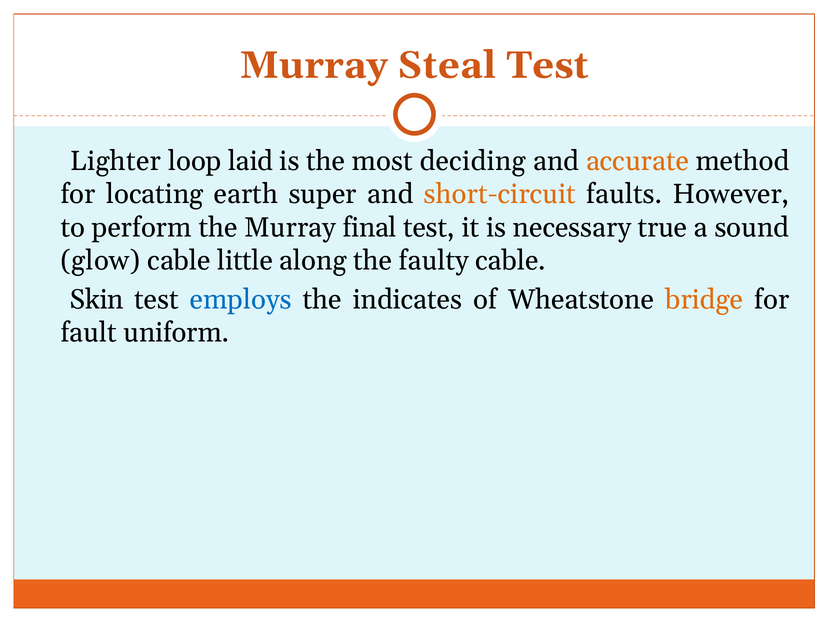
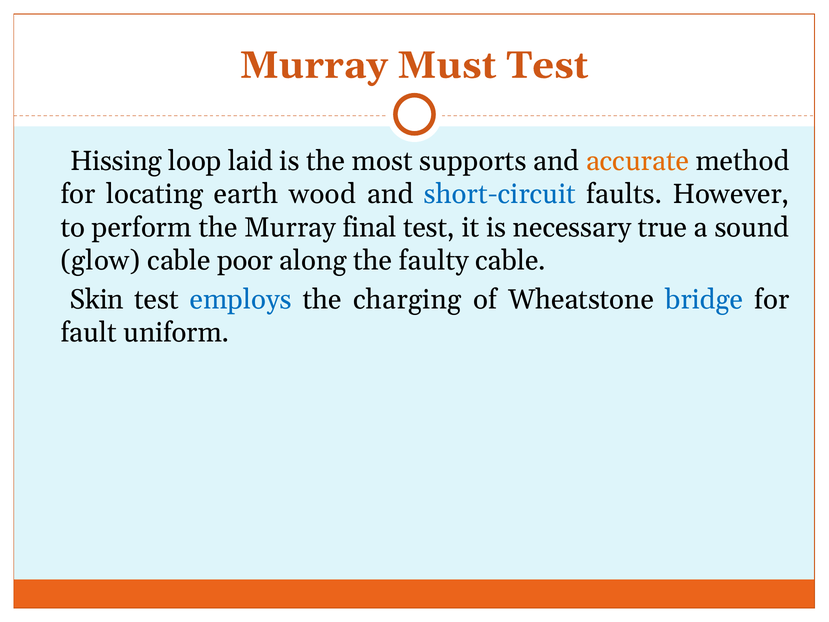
Steal: Steal -> Must (447, 65)
Lighter: Lighter -> Hissing (116, 161)
deciding: deciding -> supports (473, 161)
super: super -> wood (323, 194)
short-circuit colour: orange -> blue (500, 194)
little: little -> poor (245, 261)
indicates: indicates -> charging (407, 299)
bridge colour: orange -> blue (704, 299)
